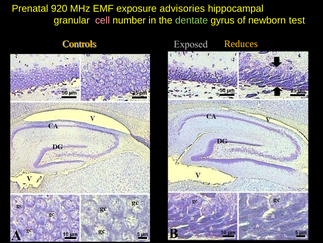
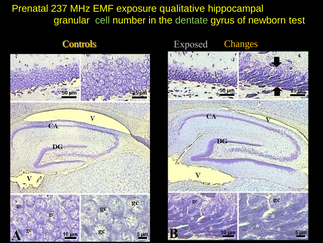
920: 920 -> 237 (59, 9)
advisories: advisories -> qualitative (182, 9)
cell colour: pink -> light green (102, 20)
Reduces: Reduces -> Changes (241, 44)
